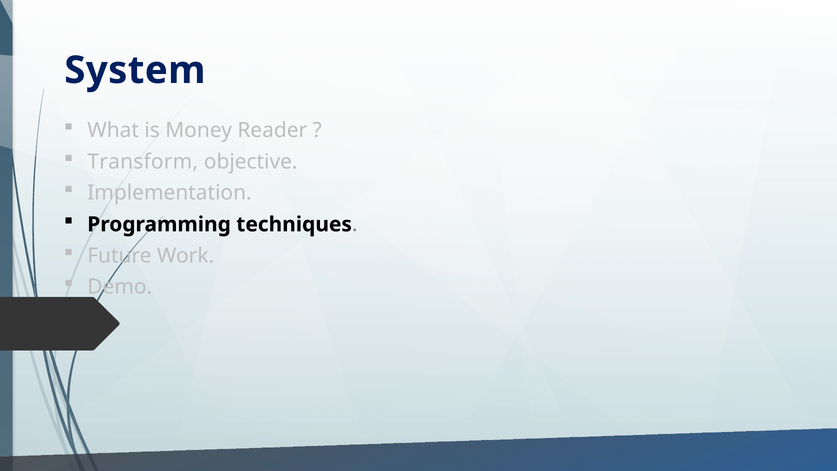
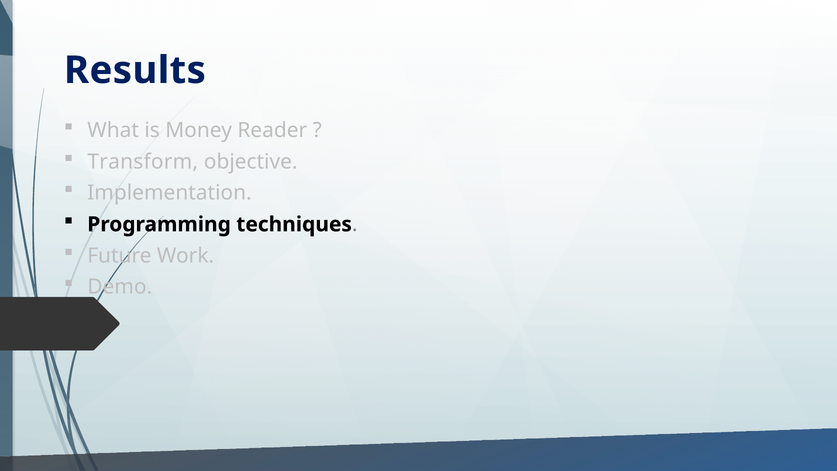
System: System -> Results (135, 70)
